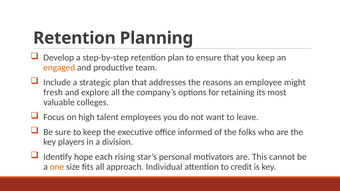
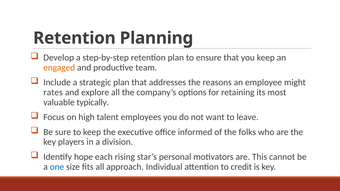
fresh: fresh -> rates (53, 92)
colleges: colleges -> typically (93, 102)
one colour: orange -> blue (57, 167)
